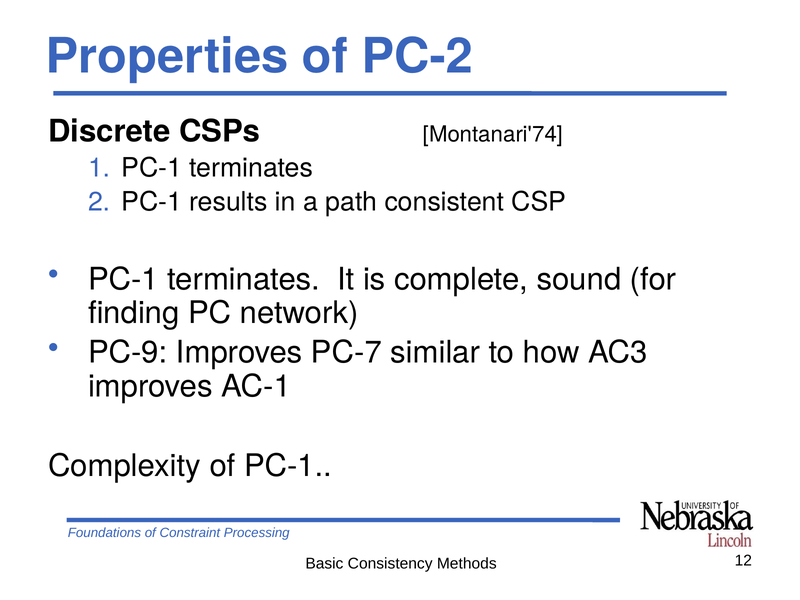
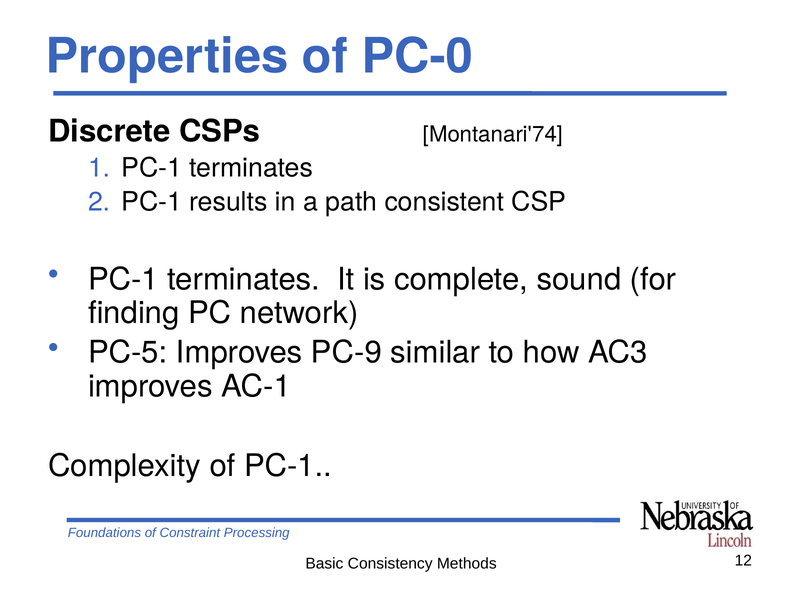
PC-2: PC-2 -> PC-0 (417, 57)
PC-9: PC-9 -> PC-5 (128, 353)
PC-7: PC-7 -> PC-9 (346, 353)
